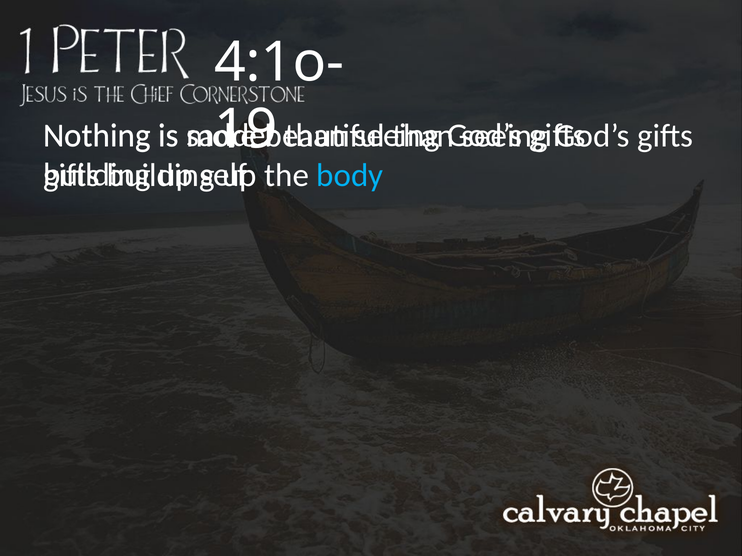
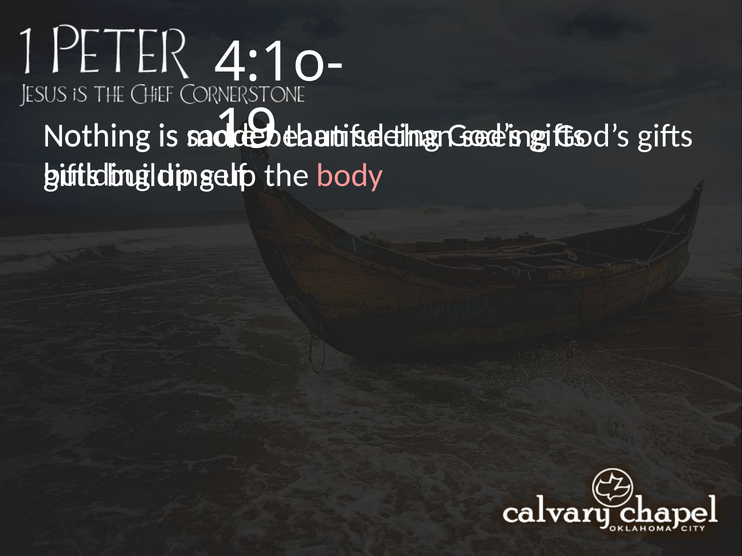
body colour: light blue -> pink (350, 175)
